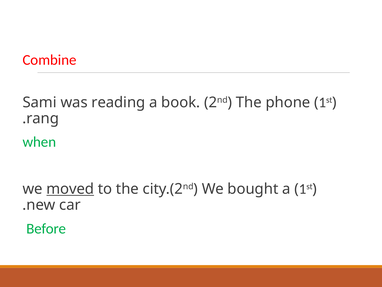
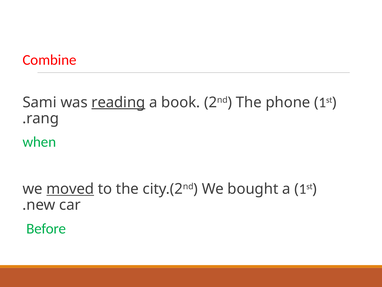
reading underline: none -> present (118, 102)
